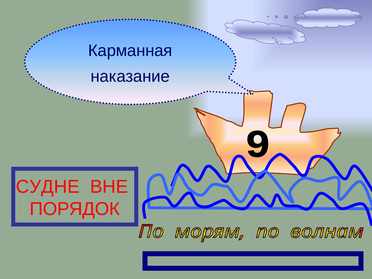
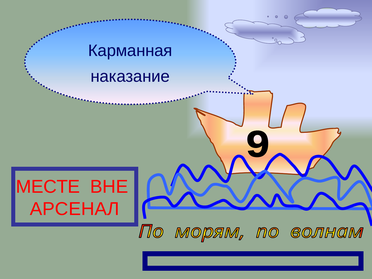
СУДНЕ: СУДНЕ -> МЕСТЕ (48, 187)
ПОРЯДОК: ПОРЯДОК -> АРСЕНАЛ (75, 209)
